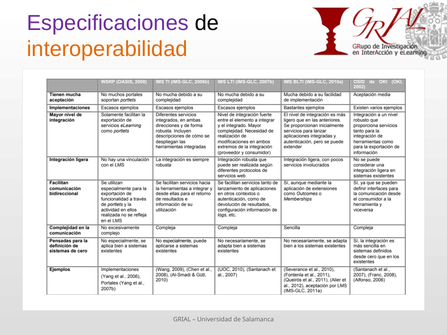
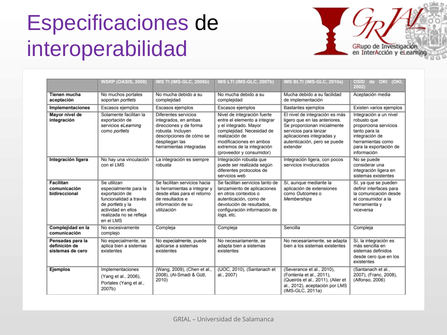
interoperabilidad colour: orange -> purple (107, 49)
